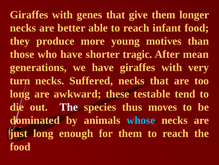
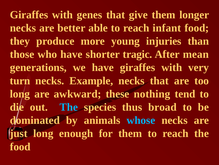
motives: motives -> injuries (164, 41)
Suffered: Suffered -> Example (91, 80)
testable: testable -> nothing (152, 93)
The colour: white -> light blue (69, 107)
moves: moves -> broad (162, 107)
